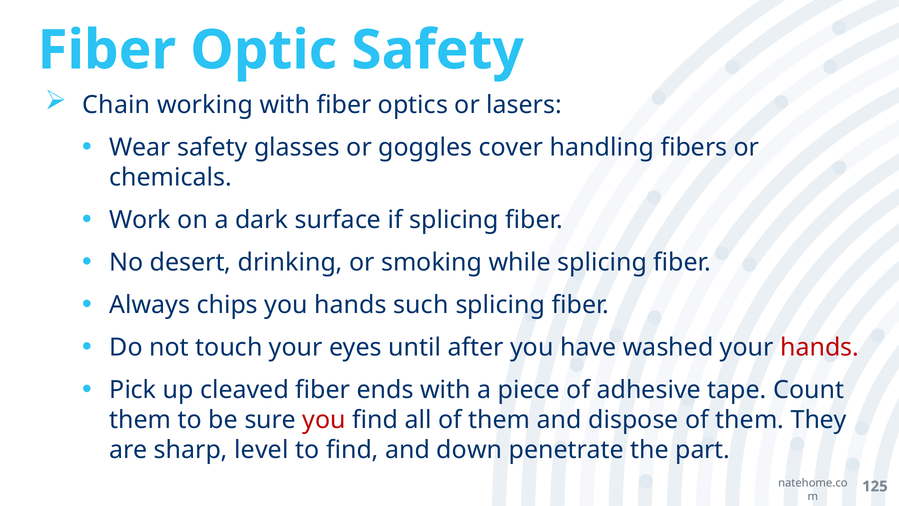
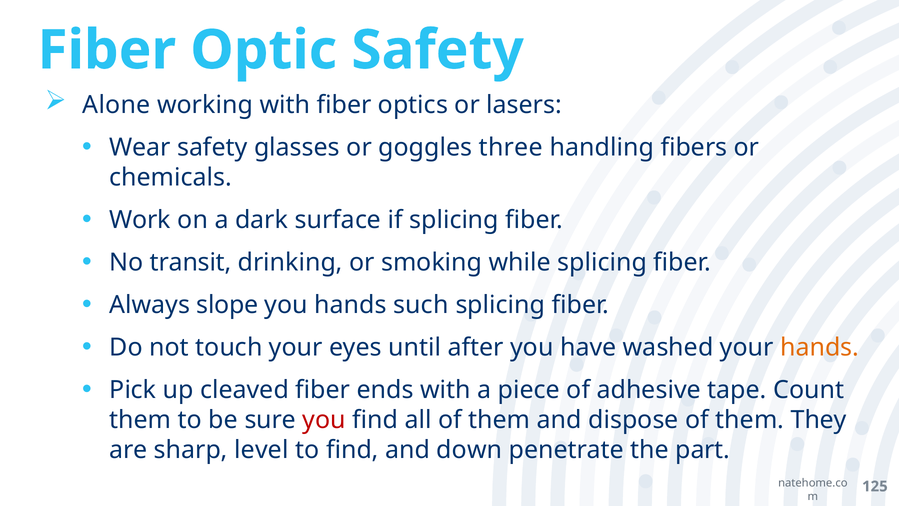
Chain: Chain -> Alone (116, 105)
cover: cover -> three (511, 147)
desert: desert -> transit (191, 262)
chips: chips -> slope (227, 305)
hands colour: red -> orange (820, 347)
